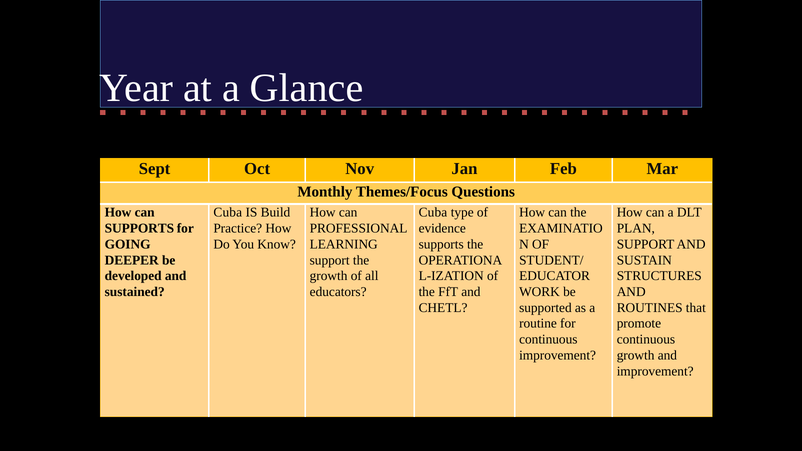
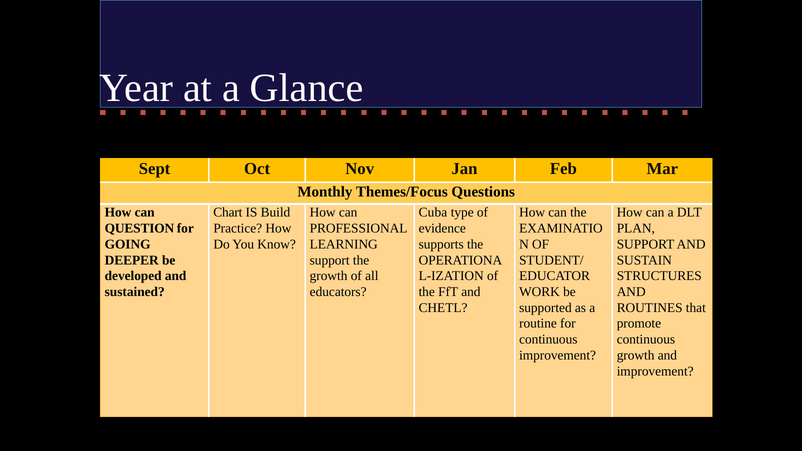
Cuba: Cuba -> Chart (228, 213)
SUPPORTS: SUPPORTS -> QUESTION (139, 228)
